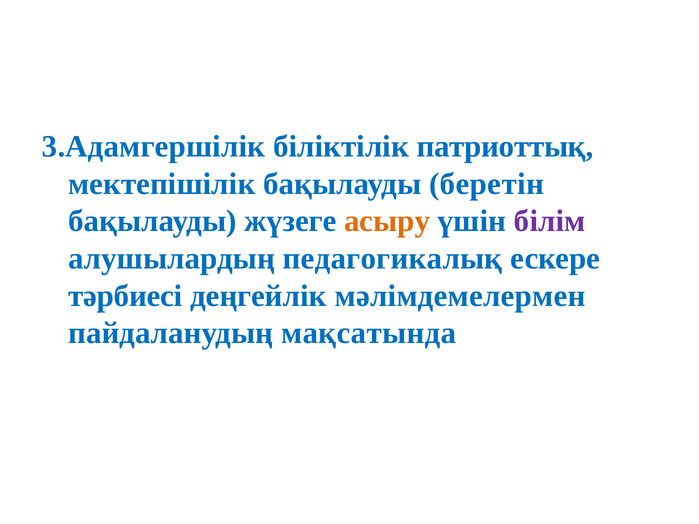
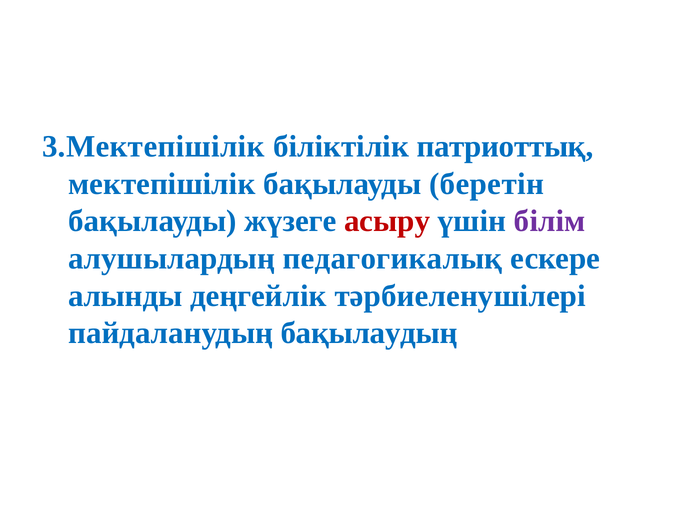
3.Адамгершілік: 3.Адамгершілік -> 3.Мектепішілік (153, 147)
асыру colour: orange -> red (387, 221)
тәрбиесі: тәрбиесі -> алынды (125, 296)
мәлімдемелермен: мәлімдемелермен -> тәрбиеленушілері (460, 296)
мақсатында: мақсатында -> бақылаудың (369, 333)
